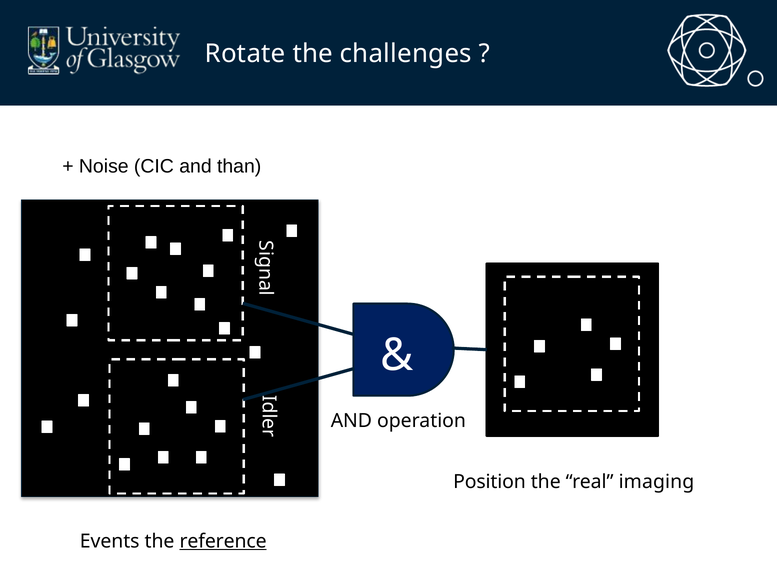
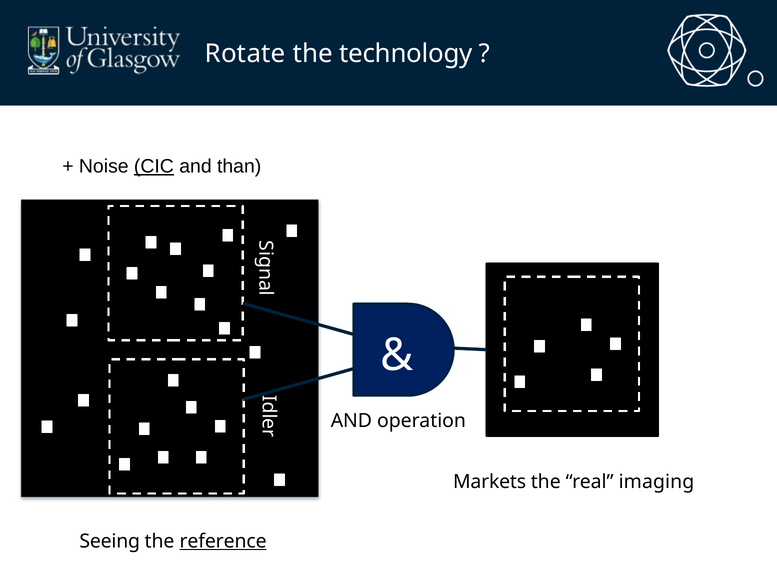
challenges: challenges -> technology (406, 54)
CIC underline: none -> present (154, 166)
Position: Position -> Markets (490, 482)
Events: Events -> Seeing (110, 541)
